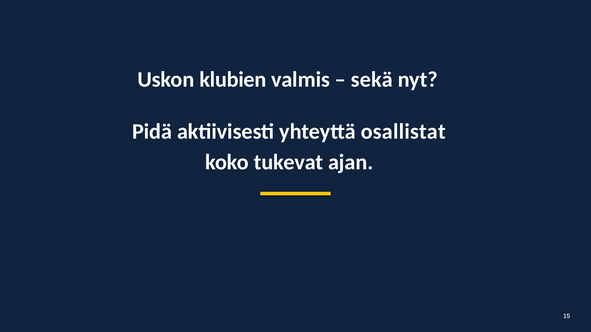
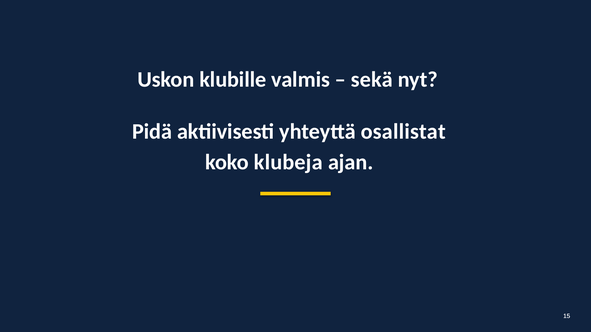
klubien: klubien -> klubille (233, 80)
tukevat: tukevat -> klubeja (288, 163)
